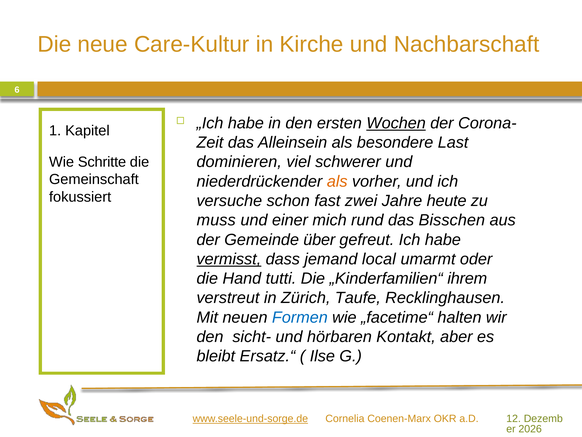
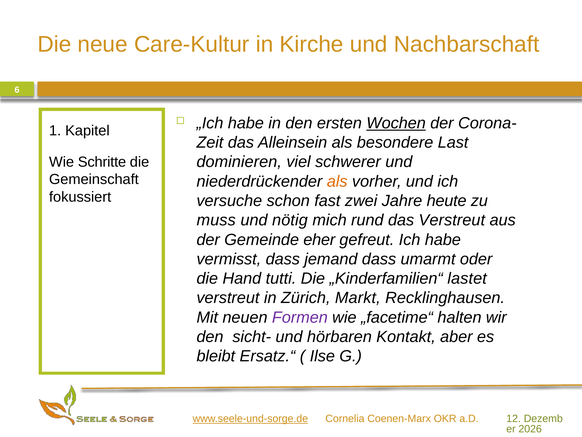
einer: einer -> nötig (290, 220)
das Bisschen: Bisschen -> Verstreut (452, 220)
über: über -> eher (319, 239)
vermisst underline: present -> none (229, 259)
jemand local: local -> dass (379, 259)
ihrem: ihrem -> lastet (467, 278)
Taufe: Taufe -> Markt (358, 298)
Formen colour: blue -> purple (300, 317)
